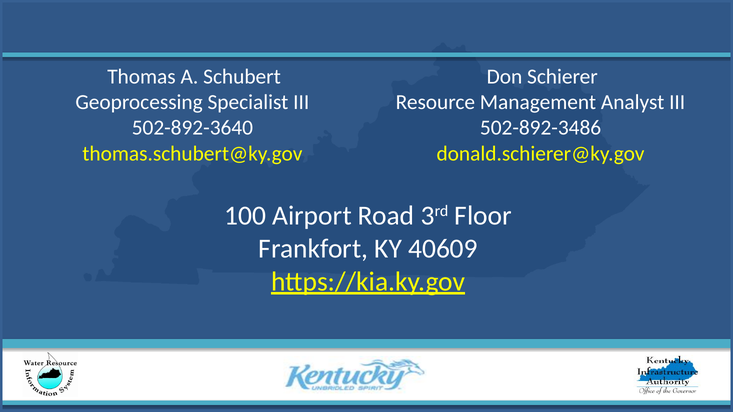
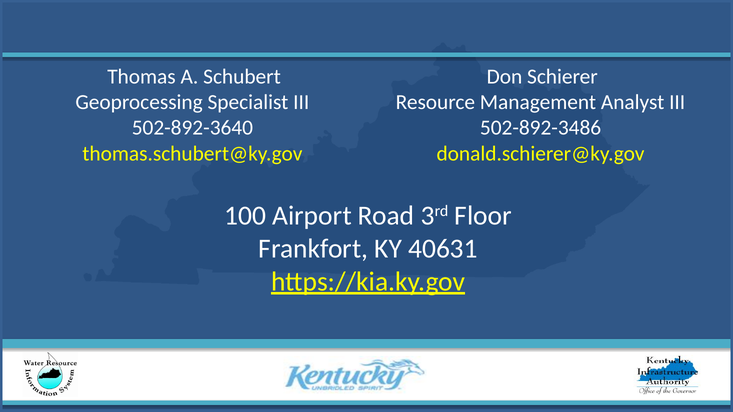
40609: 40609 -> 40631 (443, 249)
